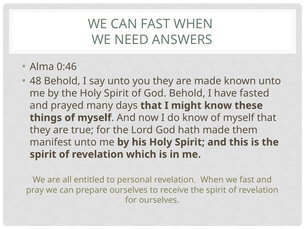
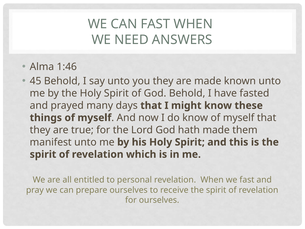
0:46: 0:46 -> 1:46 (67, 67)
48: 48 -> 45 (36, 81)
